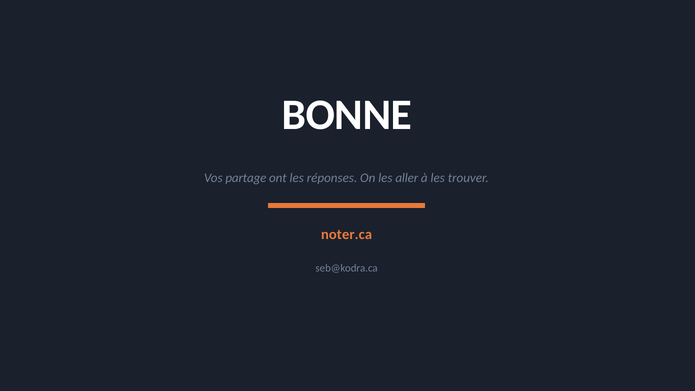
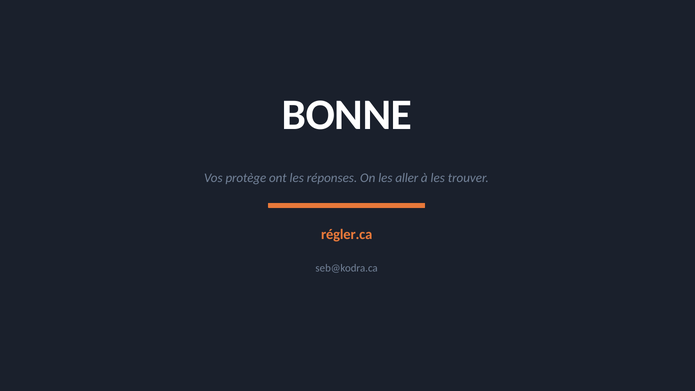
partage: partage -> protège (246, 178)
noter.ca: noter.ca -> régler.ca (347, 234)
